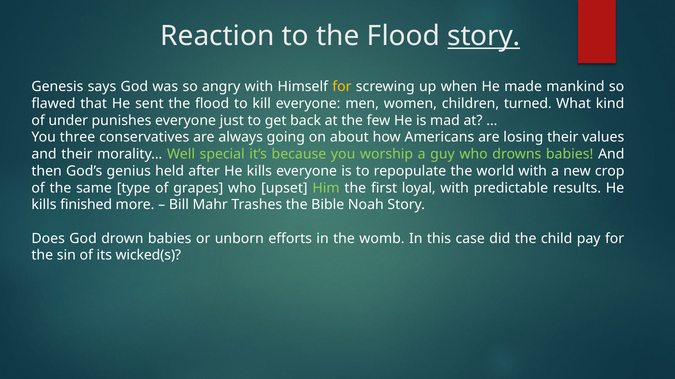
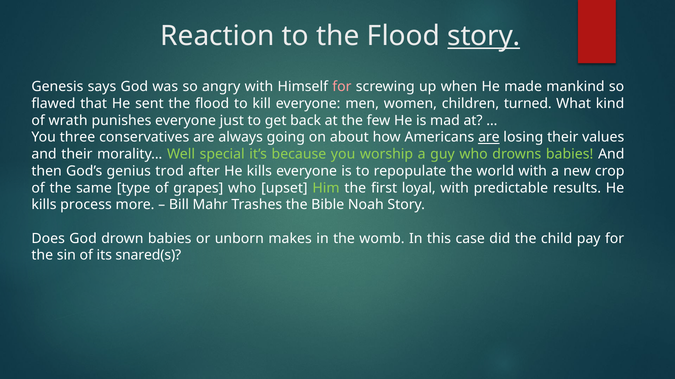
for colour: yellow -> pink (342, 87)
under: under -> wrath (68, 121)
are underline: none -> present (489, 138)
held: held -> trod (170, 171)
finished: finished -> process (86, 205)
efforts: efforts -> makes (290, 239)
wicked(s: wicked(s -> snared(s (148, 256)
